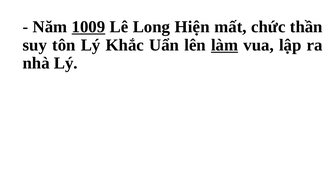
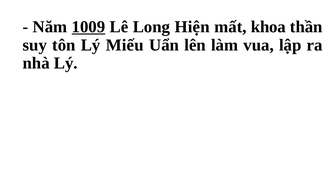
chức: chức -> khoa (268, 27)
Khắc: Khắc -> Miếu (125, 45)
làm underline: present -> none (225, 45)
